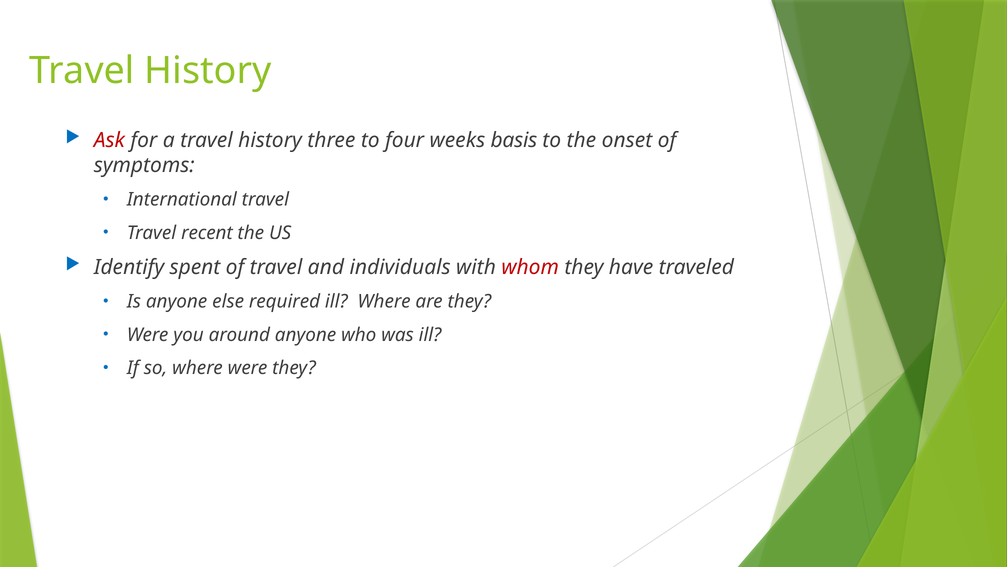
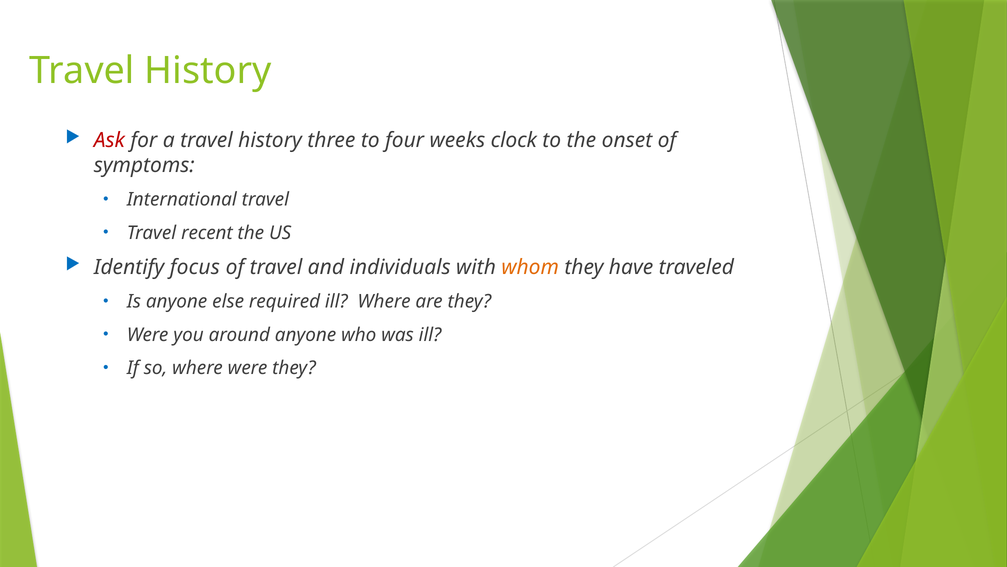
basis: basis -> clock (514, 140)
spent: spent -> focus (195, 267)
whom colour: red -> orange (530, 267)
